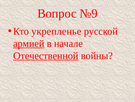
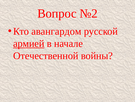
№9: №9 -> №2 (89, 13)
укрепленье: укрепленье -> авангардом (56, 31)
Отечественной underline: present -> none (46, 55)
